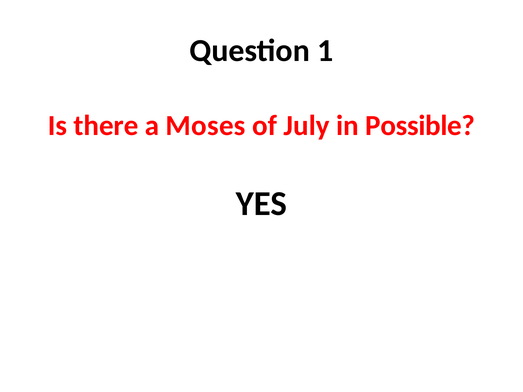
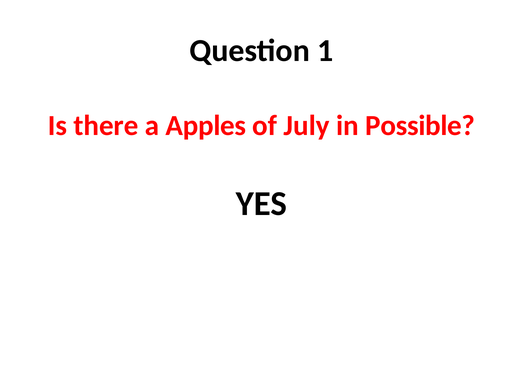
Moses: Moses -> Apples (206, 126)
